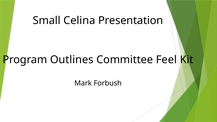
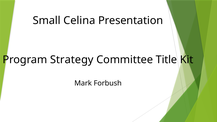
Outlines: Outlines -> Strategy (72, 60)
Feel: Feel -> Title (166, 60)
